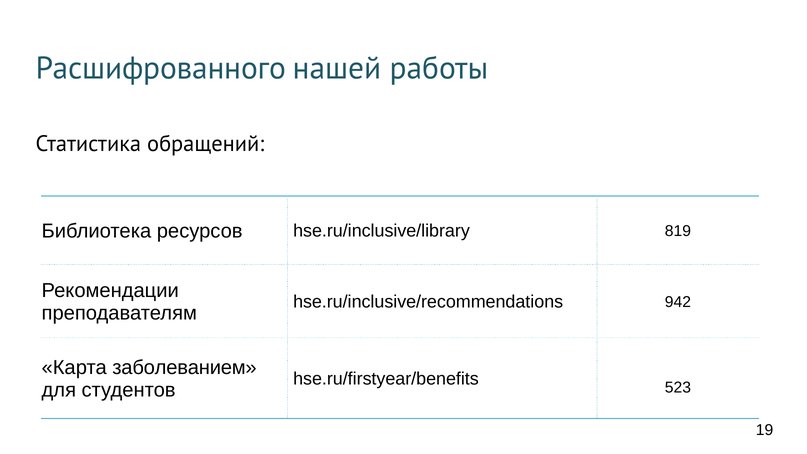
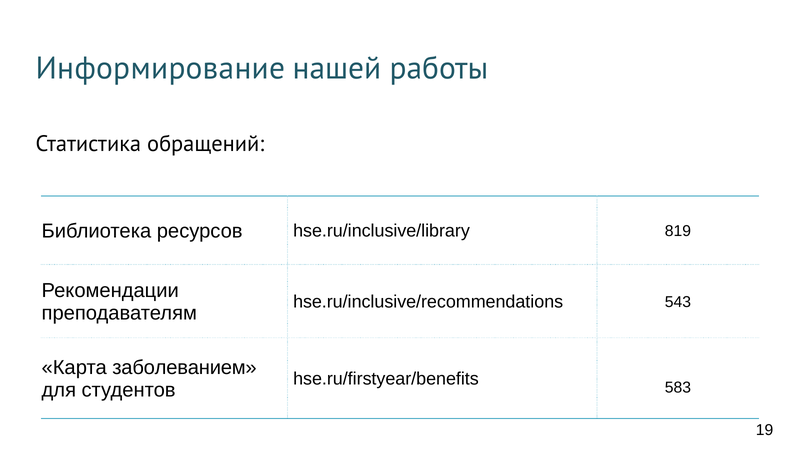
Расшифрованного: Расшифрованного -> Информирование (160, 68)
942: 942 -> 543 (678, 302)
523: 523 -> 583 (678, 388)
